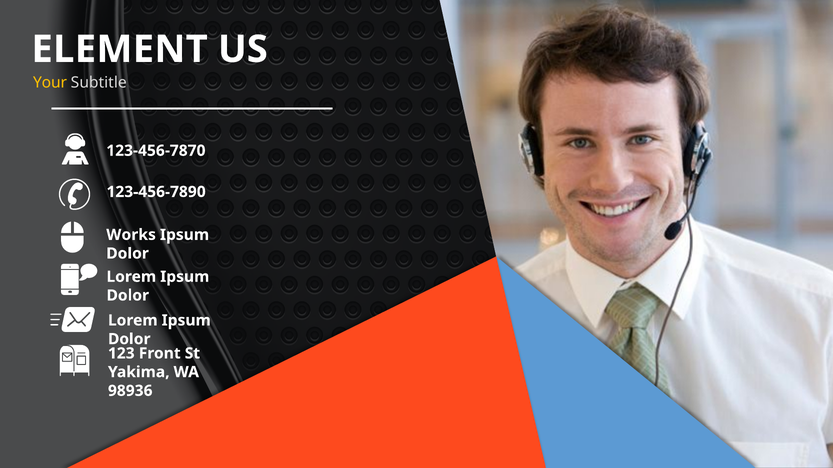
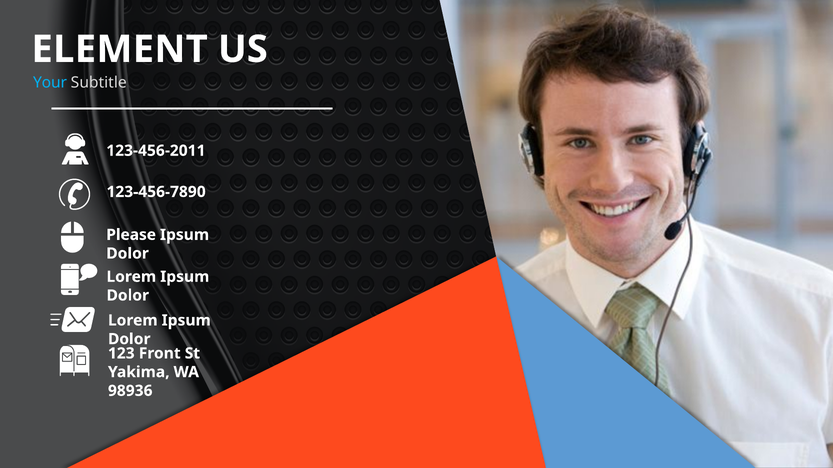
Your colour: yellow -> light blue (50, 83)
123-456-7870: 123-456-7870 -> 123-456-2011 (156, 151)
Works: Works -> Please (131, 235)
